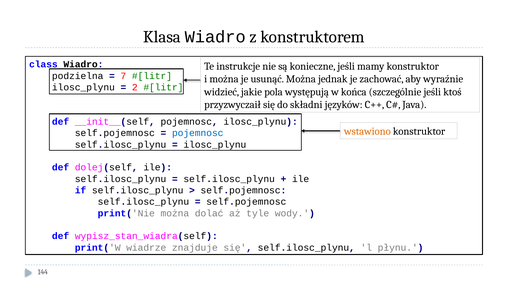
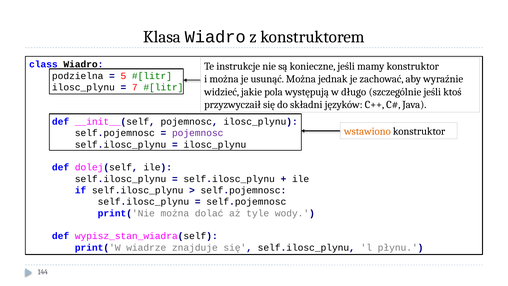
7: 7 -> 5 (123, 76)
2: 2 -> 7 (135, 87)
końca: końca -> długo (354, 92)
pojemnosc colour: blue -> purple (198, 133)
